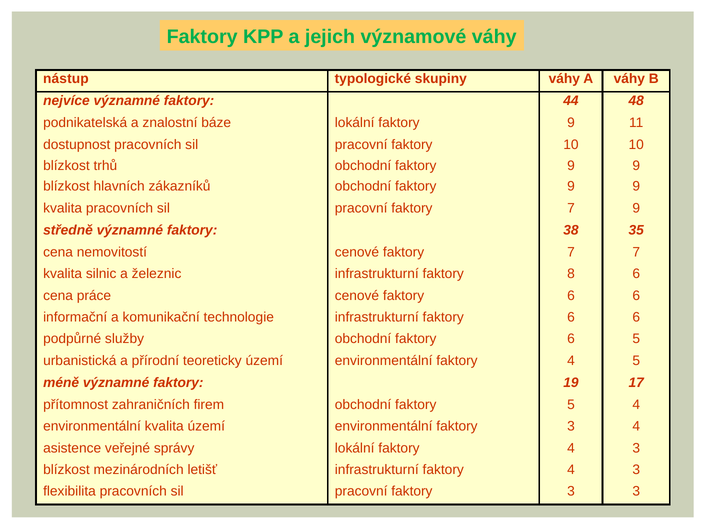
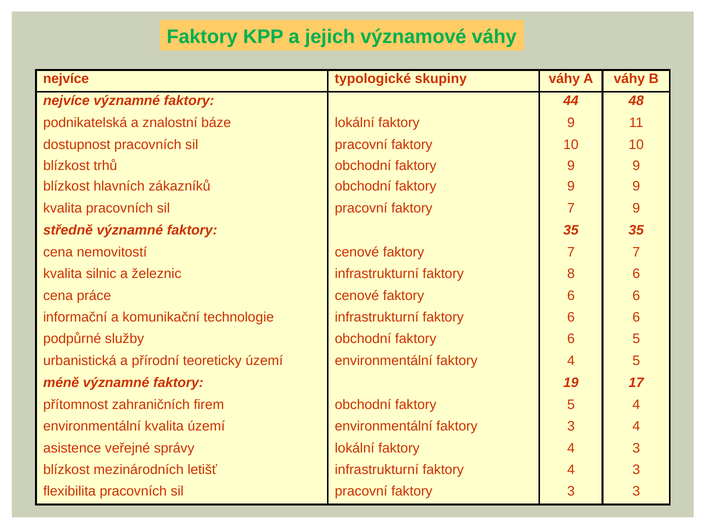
nástup: nástup -> nejvíce (66, 79)
faktory 38: 38 -> 35 (571, 230)
